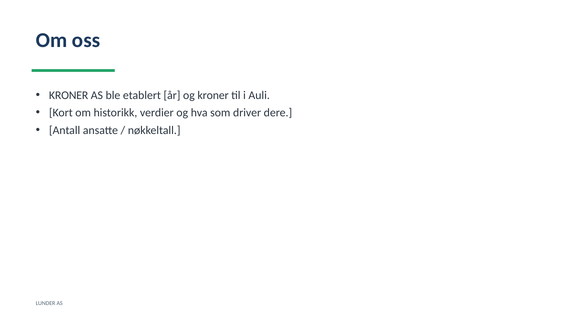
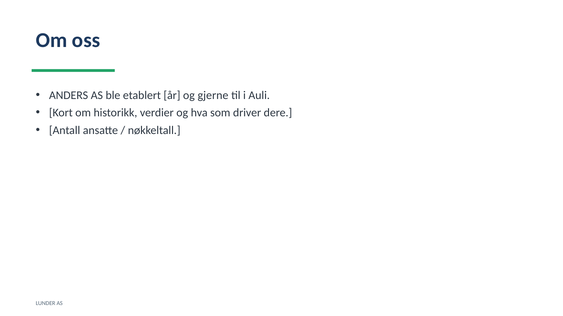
KRONER: KRONER -> ANDERS (69, 95)
og kroner: kroner -> gjerne (213, 95)
